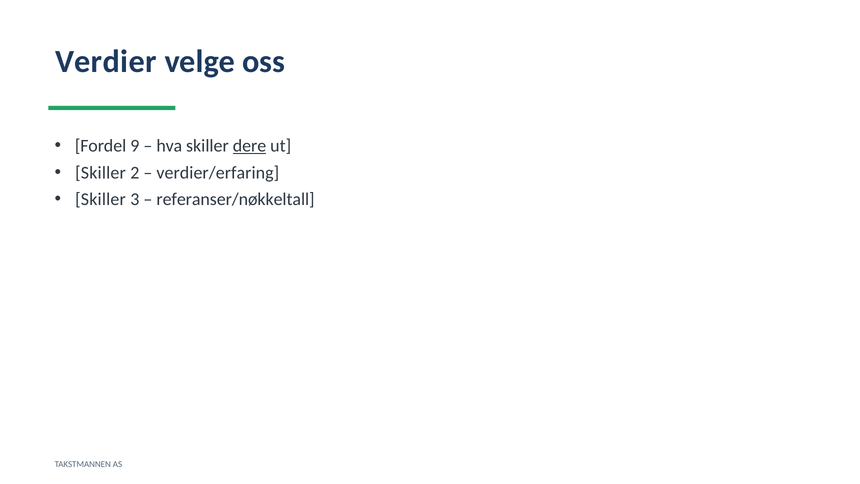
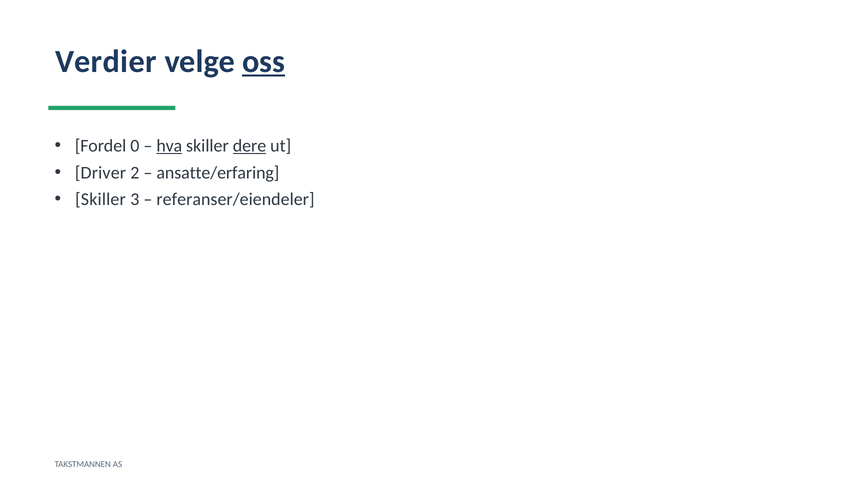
oss underline: none -> present (264, 61)
9: 9 -> 0 (135, 146)
hva underline: none -> present (169, 146)
Skiller: Skiller -> Driver (100, 173)
verdier/erfaring: verdier/erfaring -> ansatte/erfaring (218, 173)
referanser/nøkkeltall: referanser/nøkkeltall -> referanser/eiendeler (235, 199)
